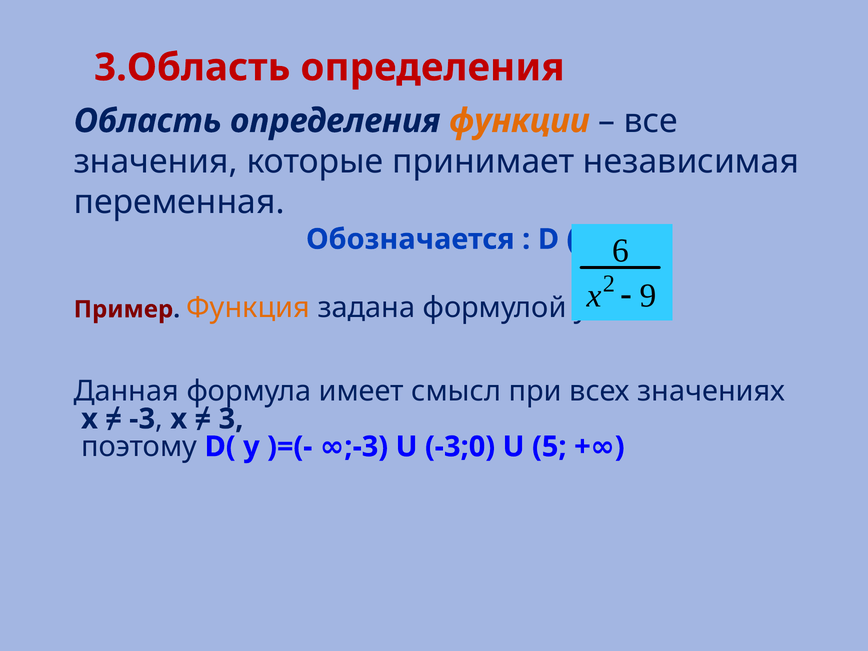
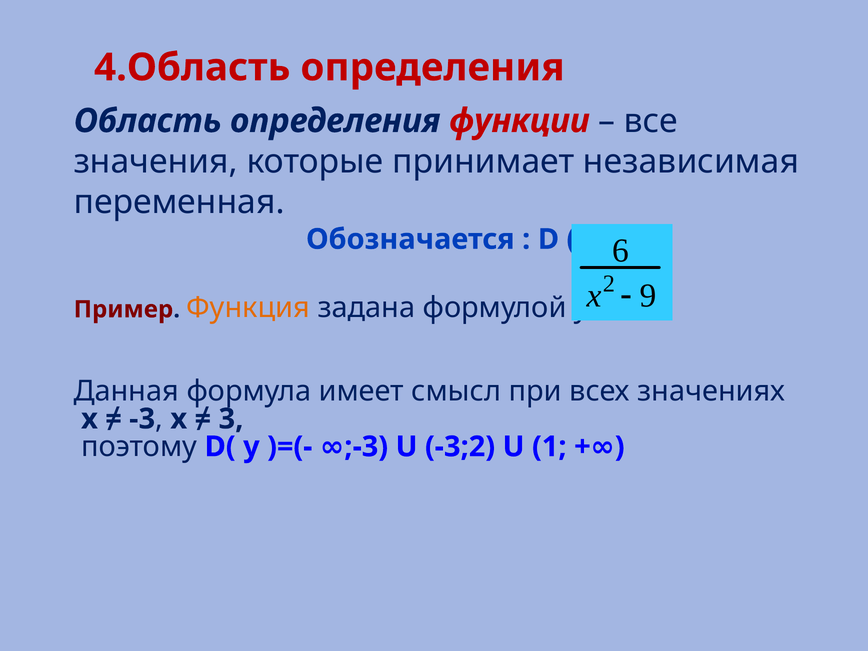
3.Область: 3.Область -> 4.Область (192, 68)
функции colour: orange -> red (519, 121)
-3;0: -3;0 -> -3;2 (460, 447)
5: 5 -> 1 (549, 447)
